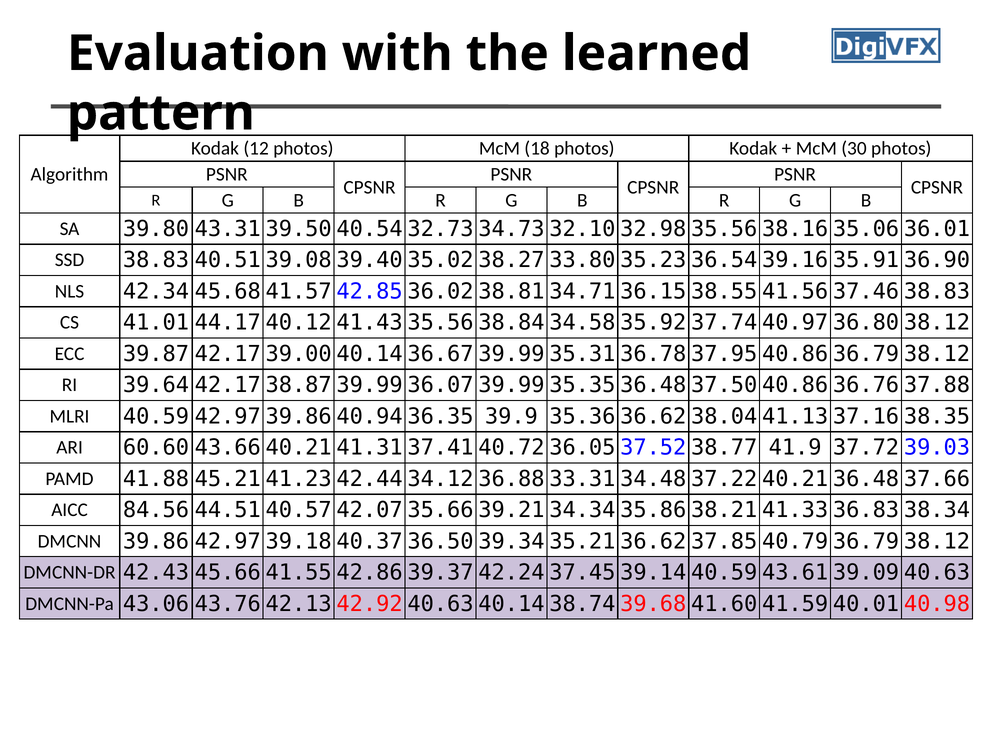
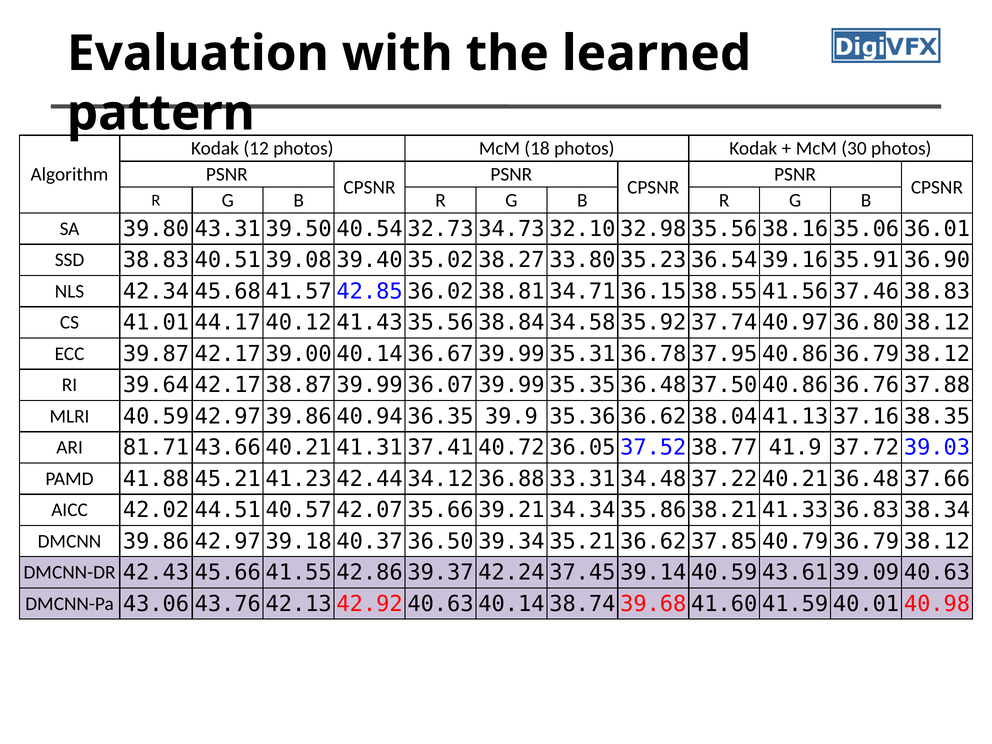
60.60: 60.60 -> 81.71 (156, 448)
84.56: 84.56 -> 42.02 (156, 510)
